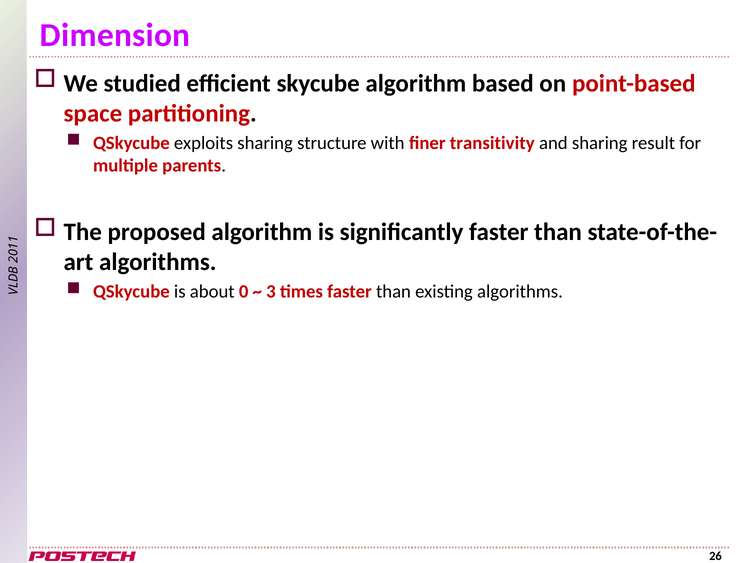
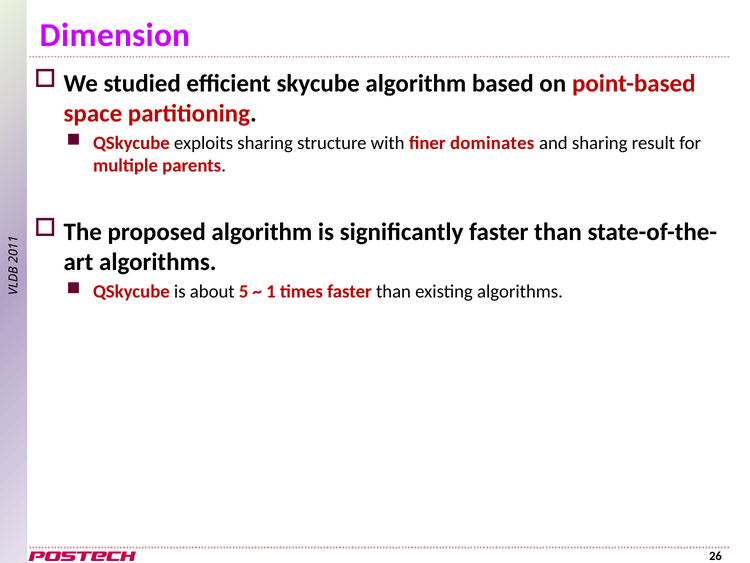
transitivity: transitivity -> dominates (492, 143)
about 0: 0 -> 5 (244, 292)
3: 3 -> 1 (271, 292)
